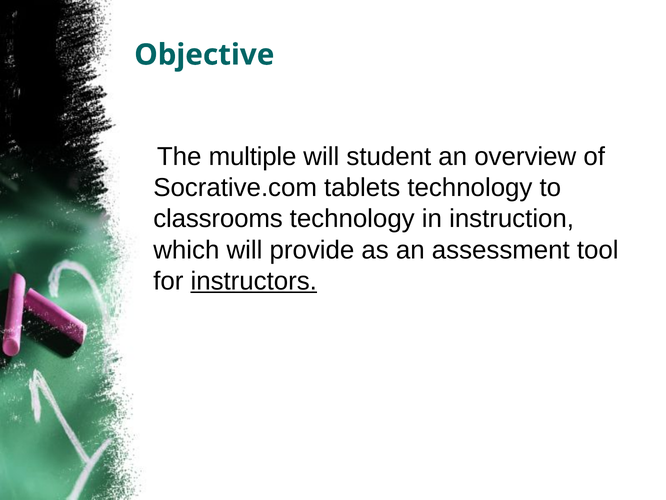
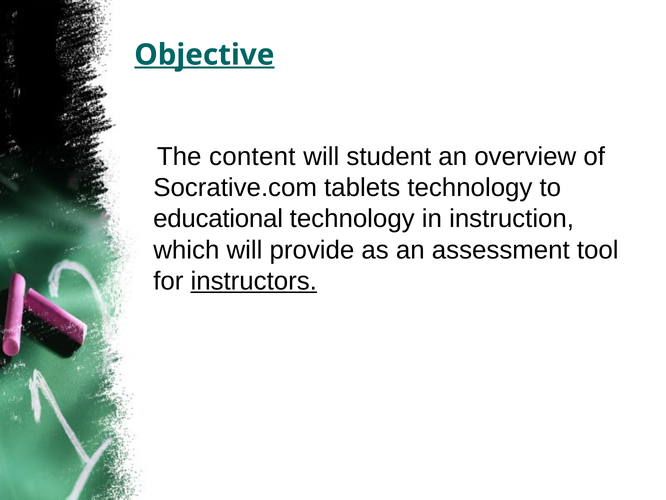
Objective underline: none -> present (204, 55)
multiple: multiple -> content (252, 156)
classrooms: classrooms -> educational (218, 219)
